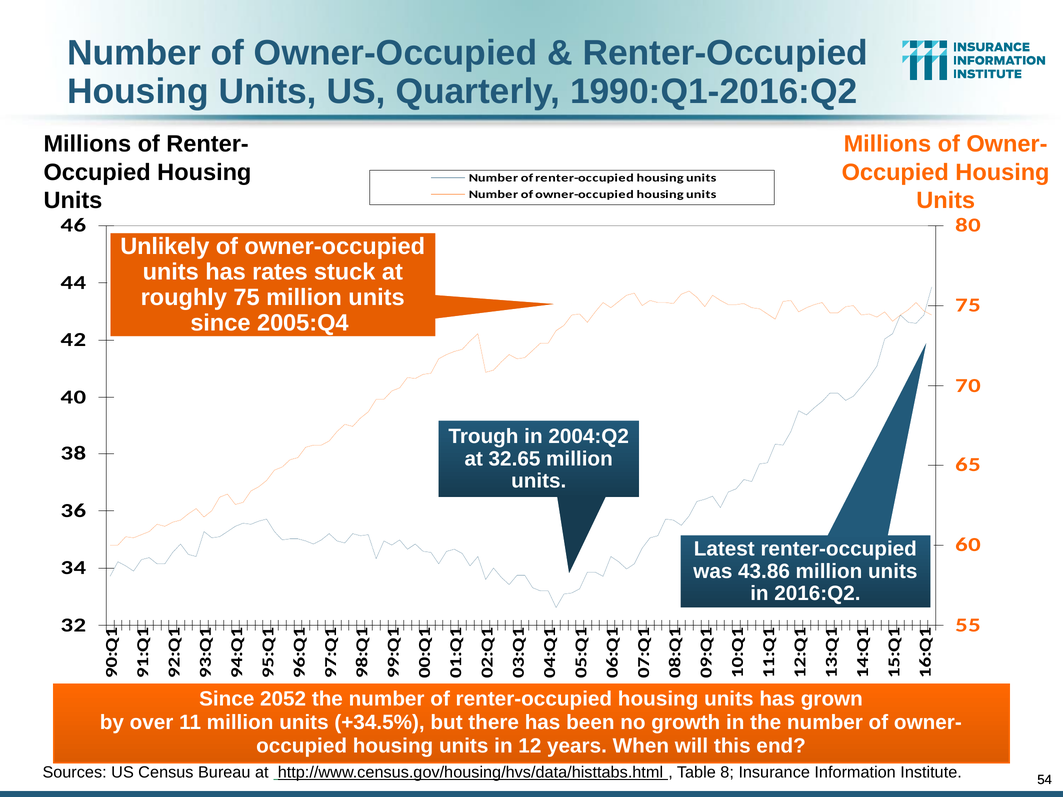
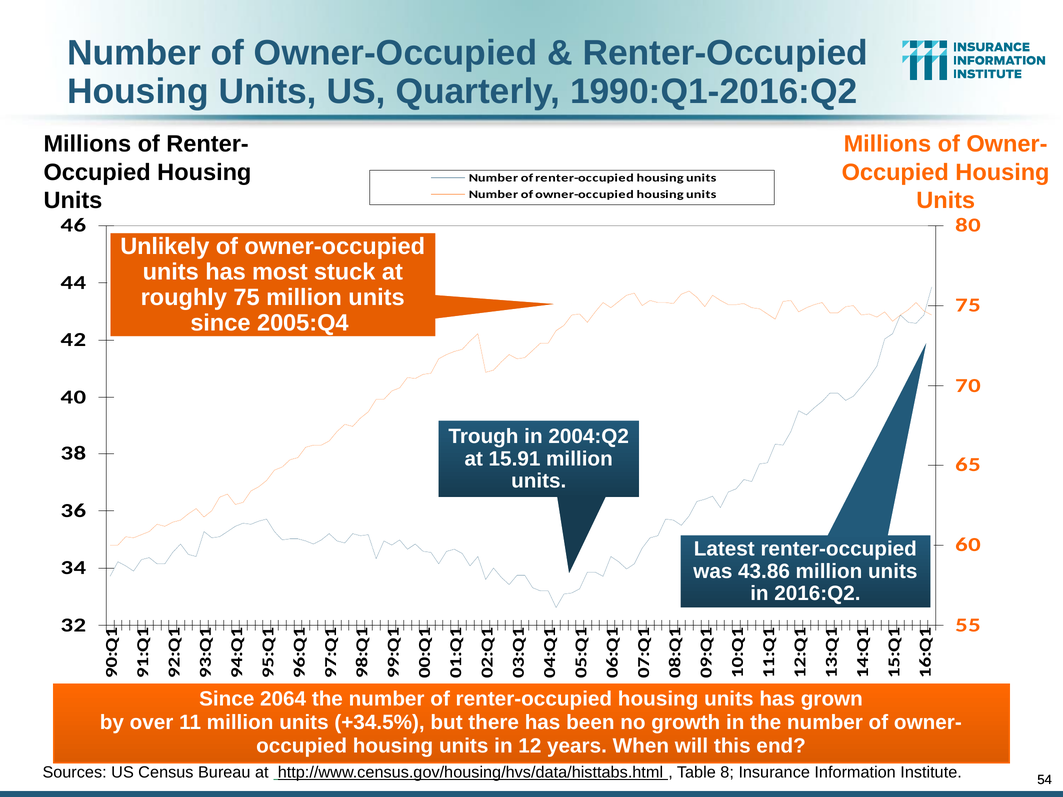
rates: rates -> most (280, 272)
32.65: 32.65 -> 15.91 (514, 459)
2052: 2052 -> 2064 (283, 699)
